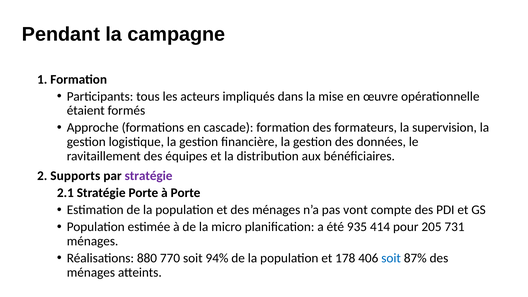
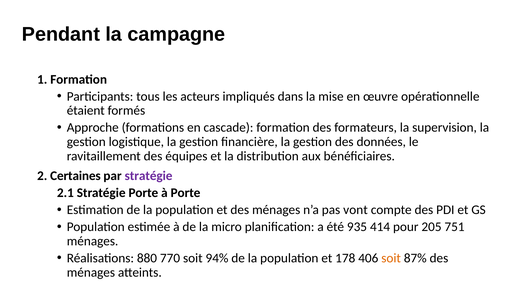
Supports: Supports -> Certaines (75, 176)
731: 731 -> 751 (455, 227)
soit colour: blue -> orange (391, 258)
